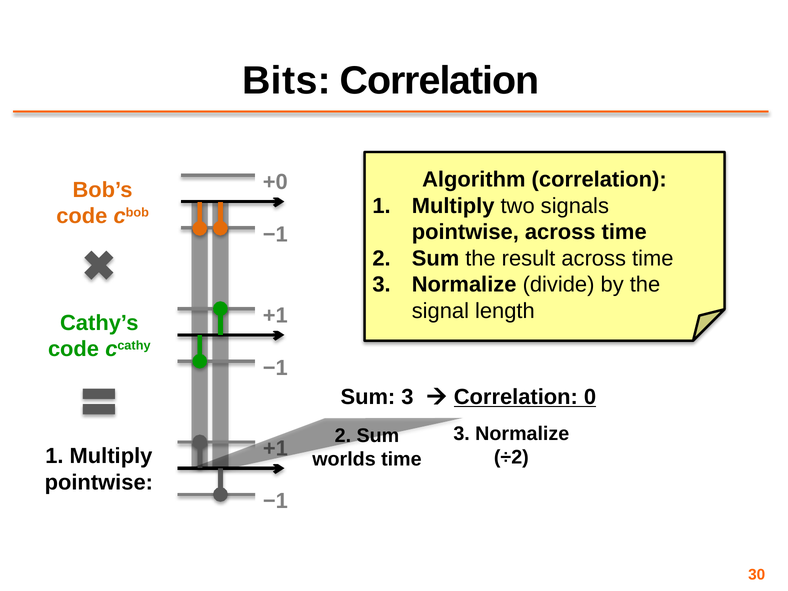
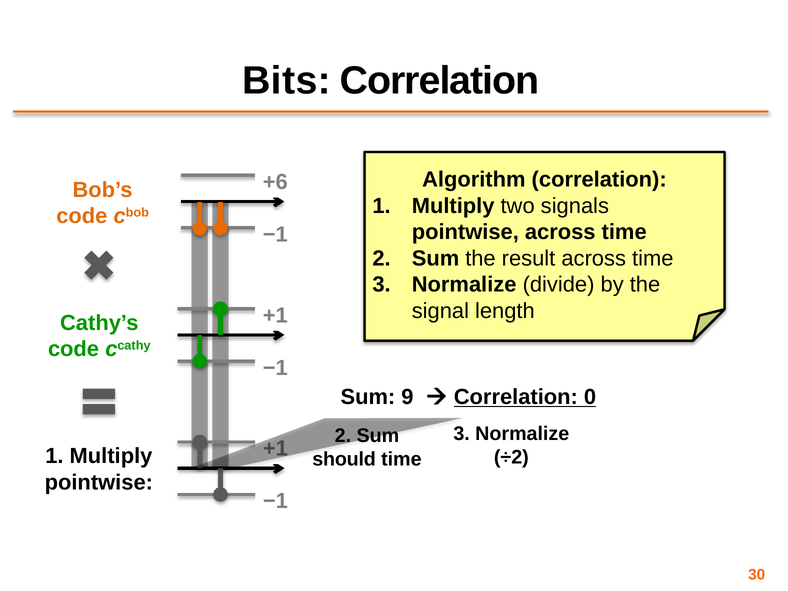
+0: +0 -> +6 (275, 182)
Sum 3: 3 -> 9 (407, 397)
worlds: worlds -> should (344, 459)
